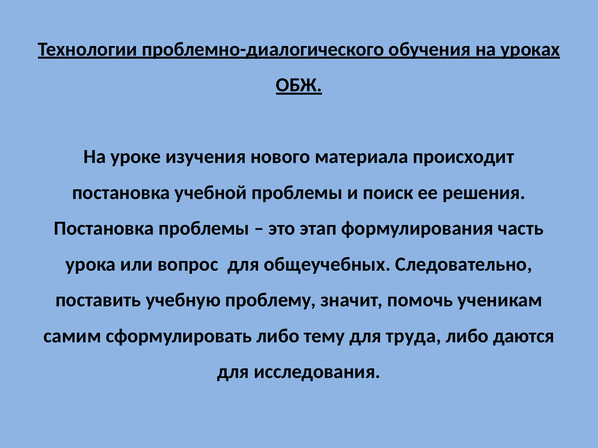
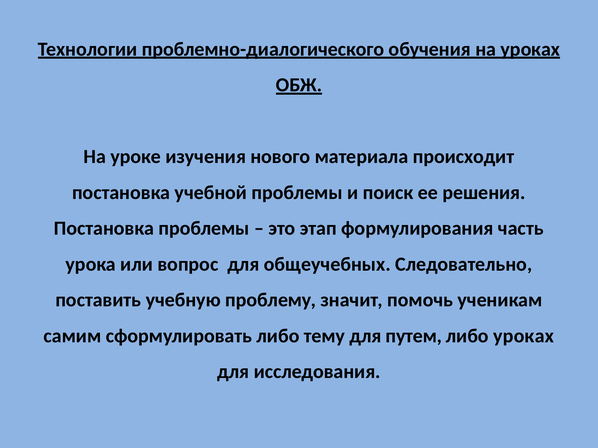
труда: труда -> путем (414, 336)
либо даются: даются -> уроках (524, 336)
